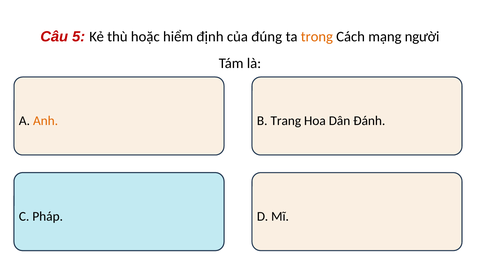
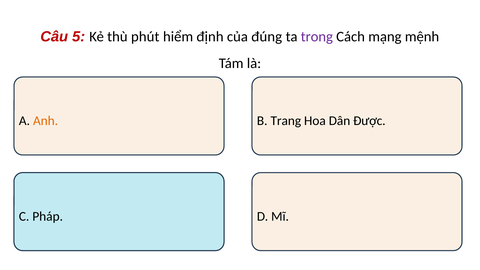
hoặc: hoặc -> phút (145, 37)
trong colour: orange -> purple (317, 37)
người: người -> mệnh (422, 37)
Đánh: Đánh -> Được (369, 121)
